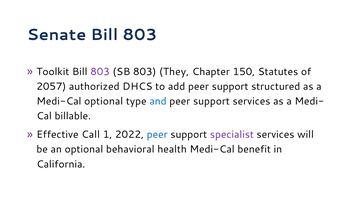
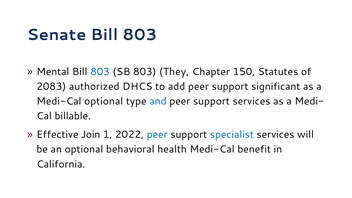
Toolkit: Toolkit -> Mental (53, 72)
803 colour: purple -> blue (100, 72)
2057: 2057 -> 2083 (51, 87)
structured: structured -> significant (276, 87)
Call: Call -> Join (91, 135)
specialist colour: purple -> blue (232, 135)
